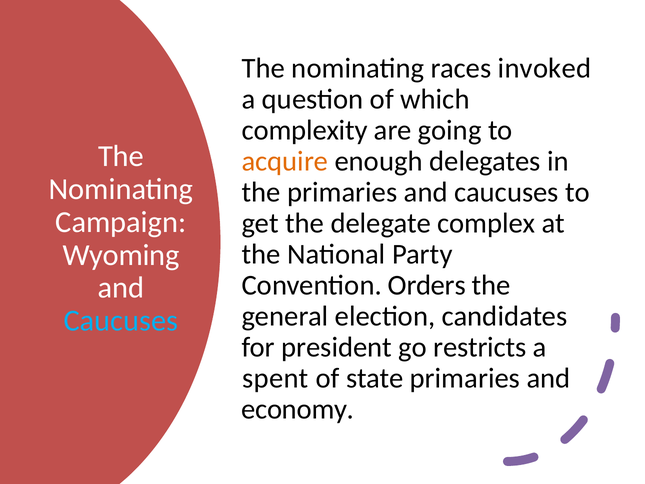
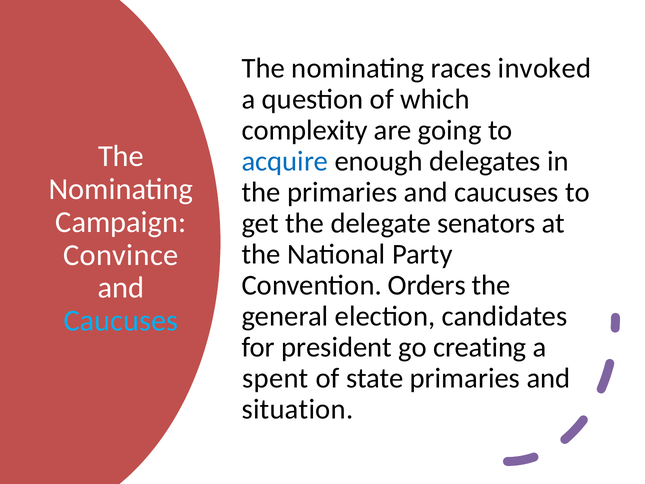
acquire colour: orange -> blue (285, 161)
complex: complex -> senators (486, 223)
Wyoming: Wyoming -> Convince (121, 255)
restricts: restricts -> creating (480, 347)
economy: economy -> situation (297, 409)
